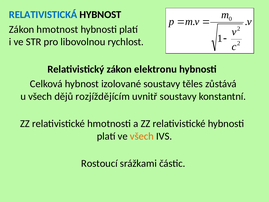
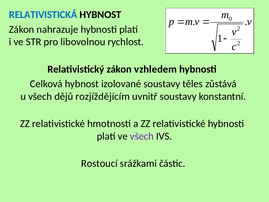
hmotnost: hmotnost -> nahrazuje (57, 29)
elektronu: elektronu -> vzhledem (155, 69)
všech colour: orange -> purple (142, 136)
